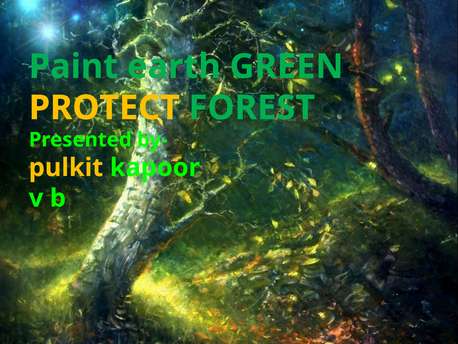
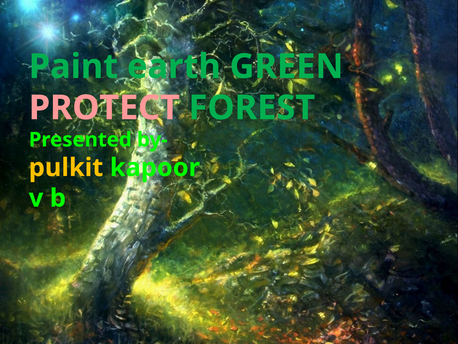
PROTECT colour: yellow -> pink (104, 108)
